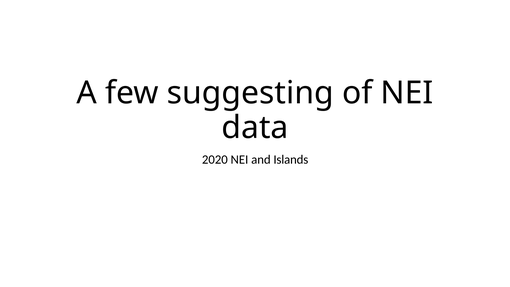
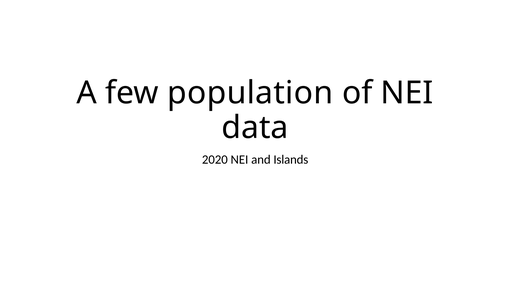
suggesting: suggesting -> population (250, 93)
